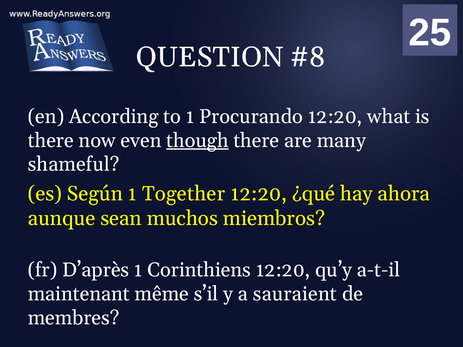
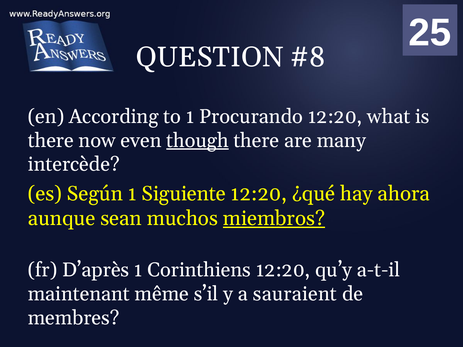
shameful: shameful -> intercède (74, 165)
Together: Together -> Siguiente (184, 194)
miembros underline: none -> present (274, 219)
